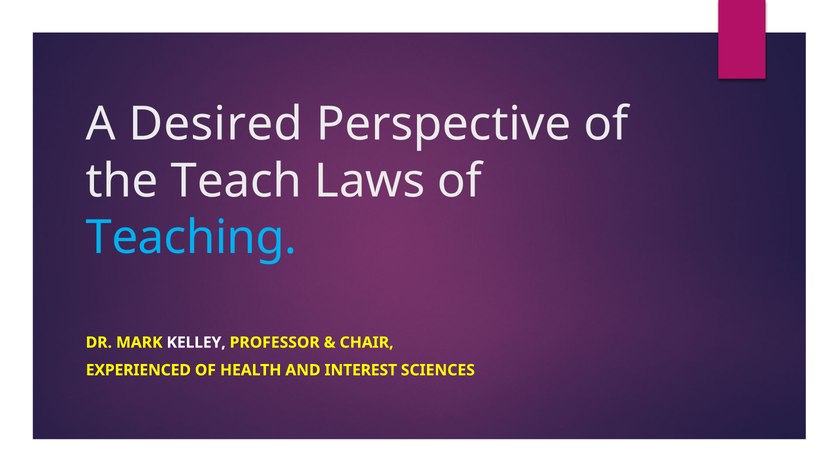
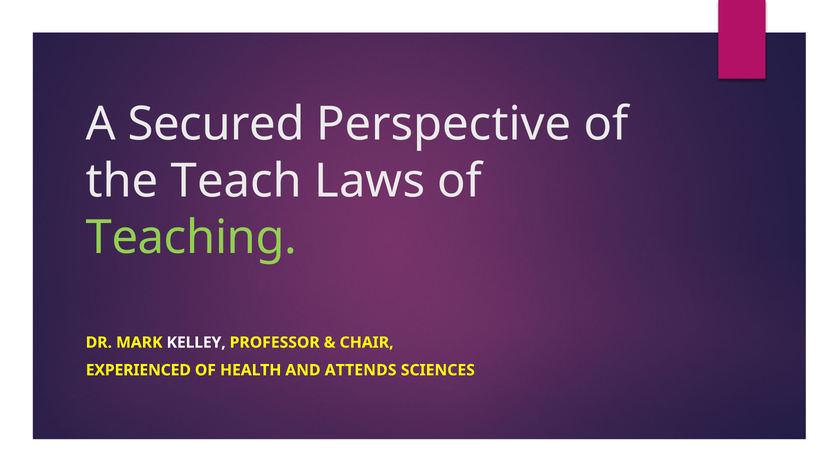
Desired: Desired -> Secured (216, 124)
Teaching colour: light blue -> light green (191, 238)
INTEREST: INTEREST -> ATTENDS (361, 370)
